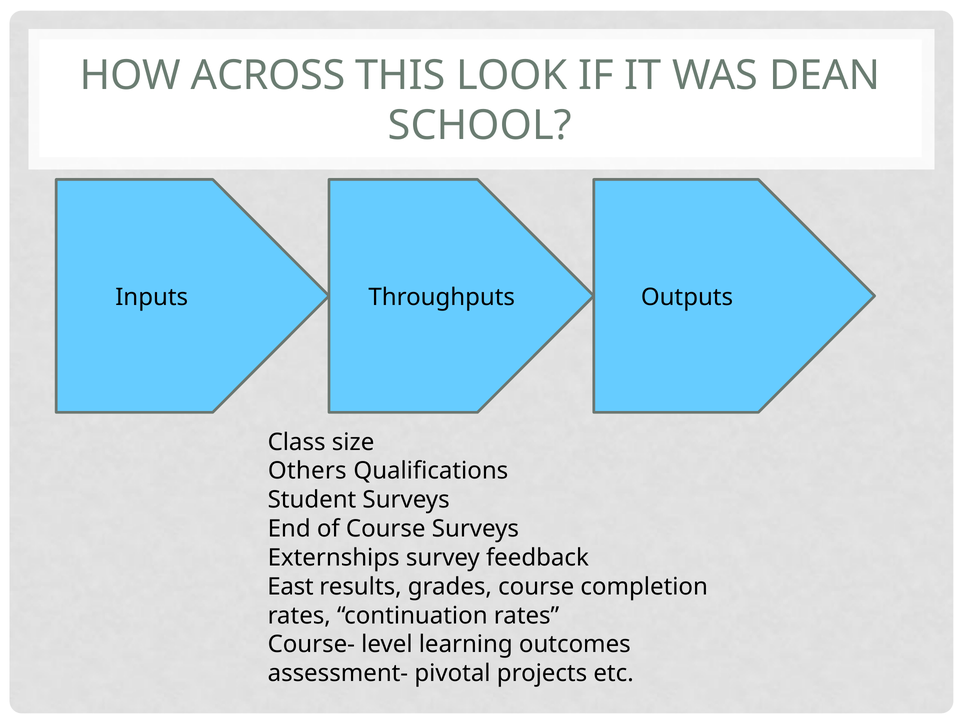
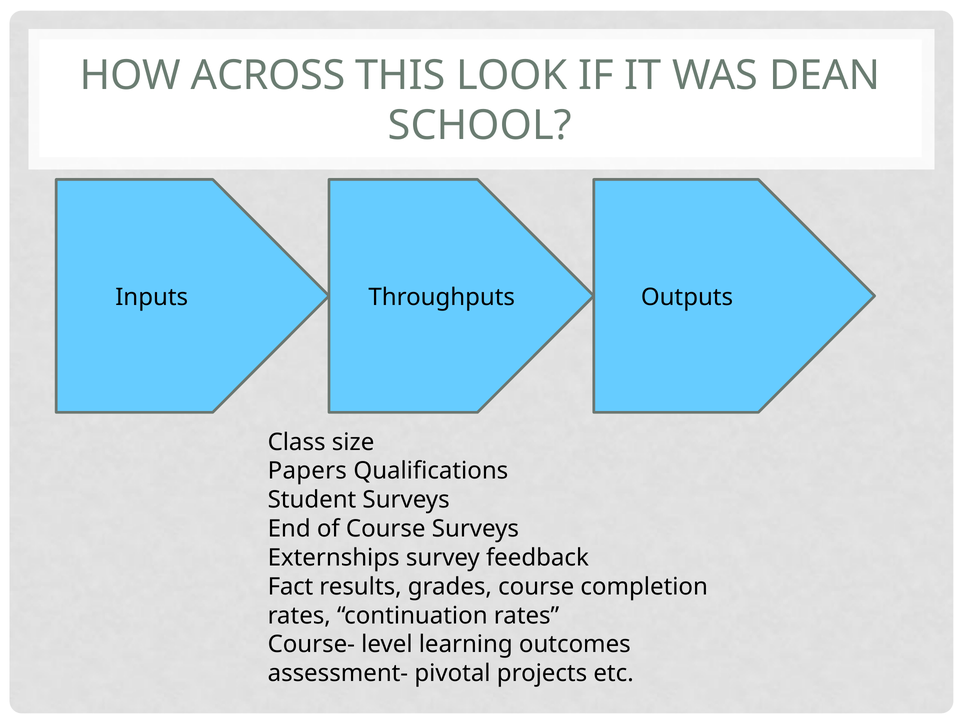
Others: Others -> Papers (307, 471)
East: East -> Fact (290, 586)
